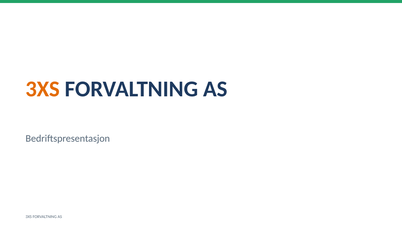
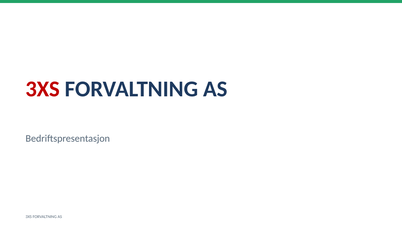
3XS colour: orange -> red (43, 89)
